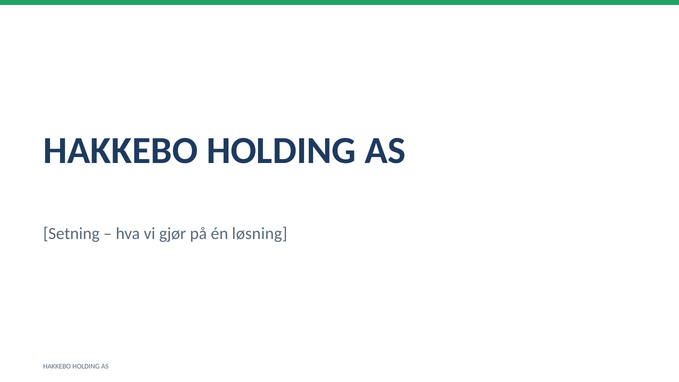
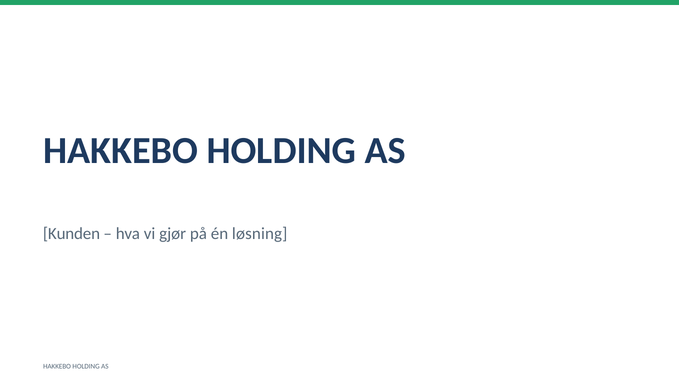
Setning: Setning -> Kunden (72, 234)
